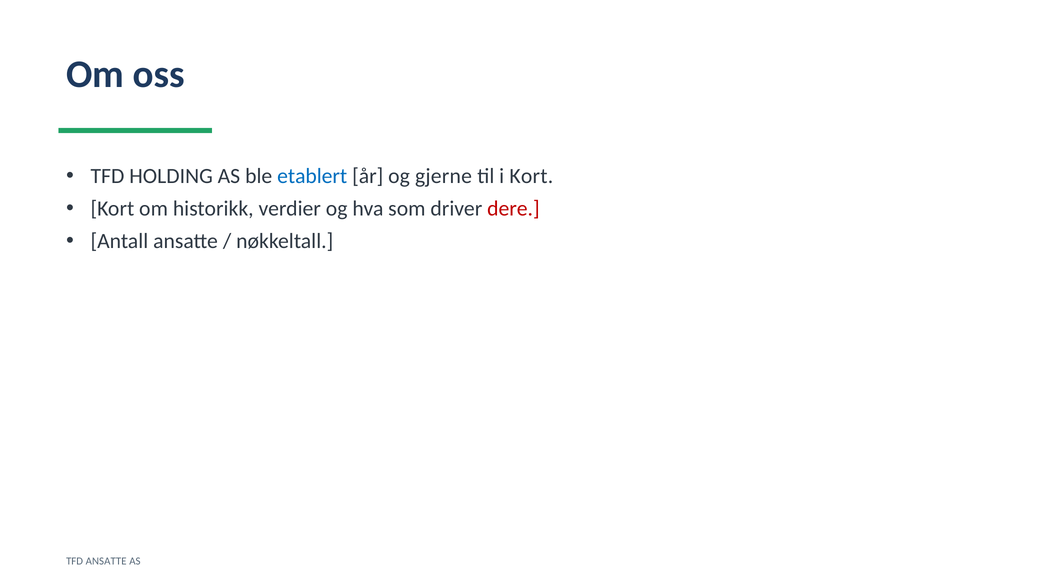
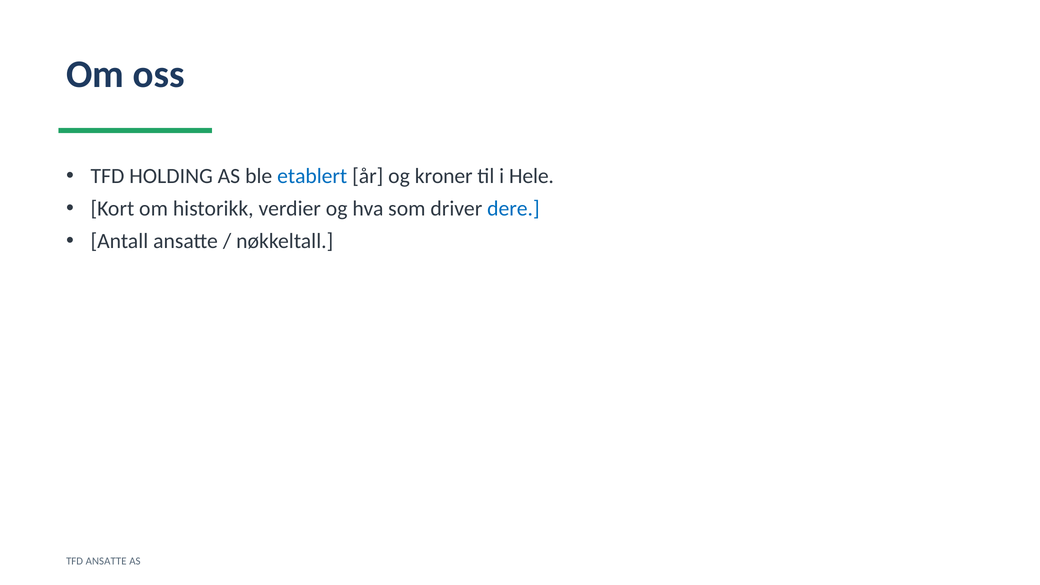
gjerne: gjerne -> kroner (444, 176)
i Kort: Kort -> Hele (532, 176)
dere colour: red -> blue (513, 209)
